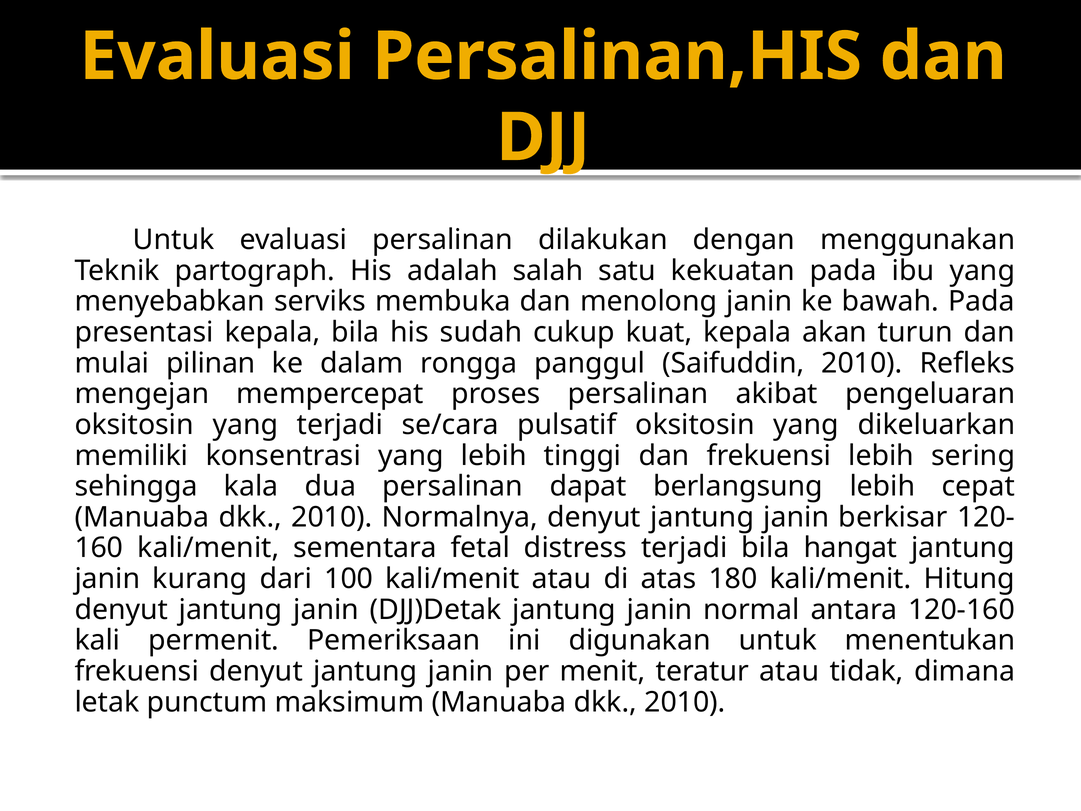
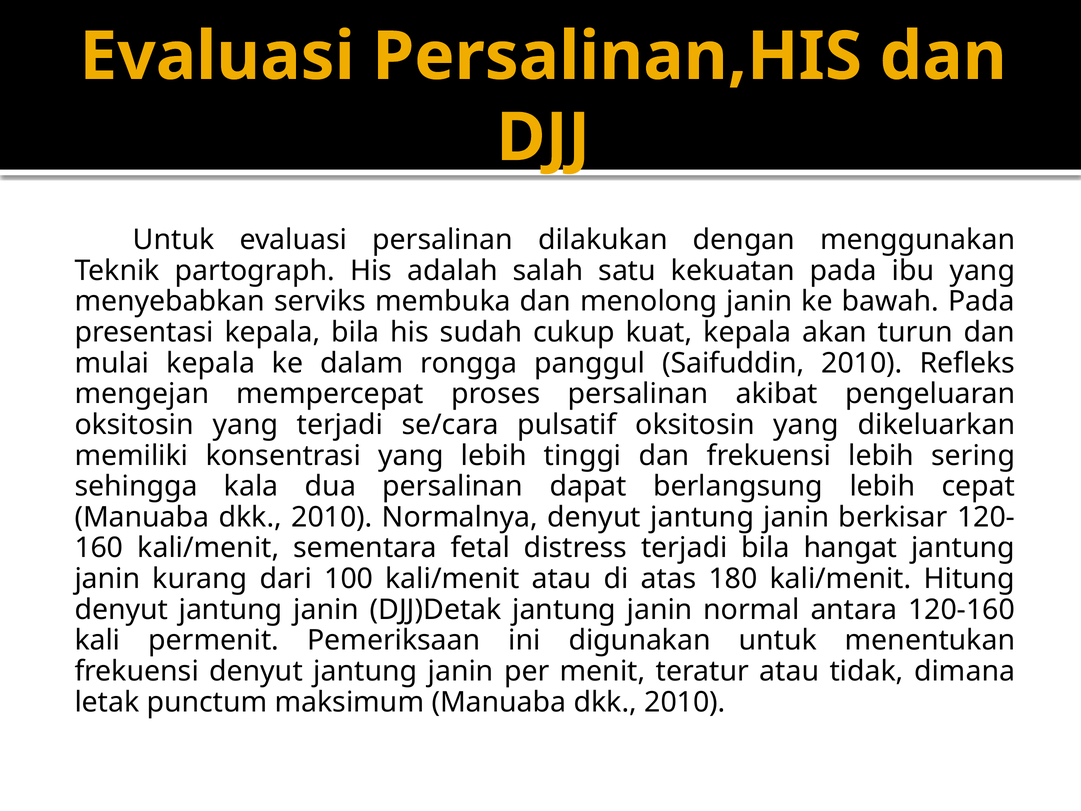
mulai pilinan: pilinan -> kepala (211, 363)
